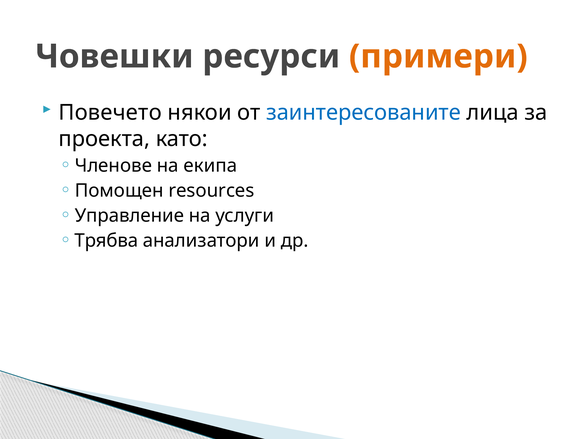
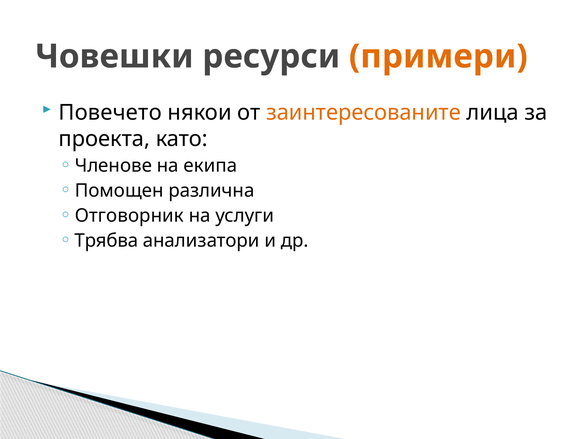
заинтересованите colour: blue -> orange (363, 112)
resources: resources -> различна (211, 191)
Управление: Управление -> Отговорник (129, 216)
